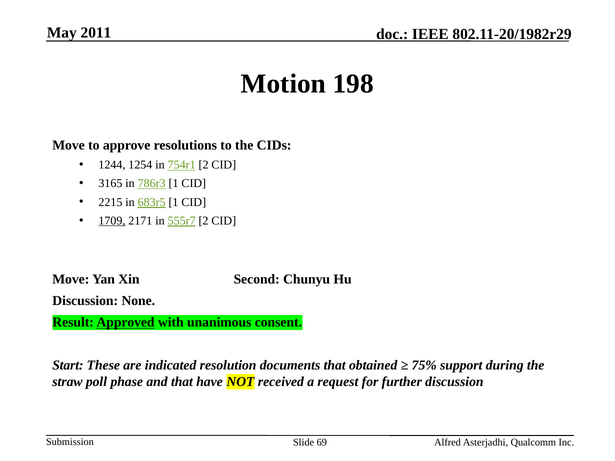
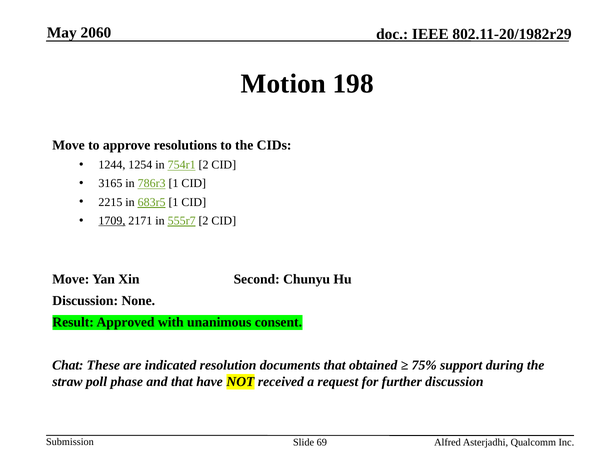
2011: 2011 -> 2060 (96, 33)
Approved underline: present -> none (126, 323)
Start: Start -> Chat (68, 366)
